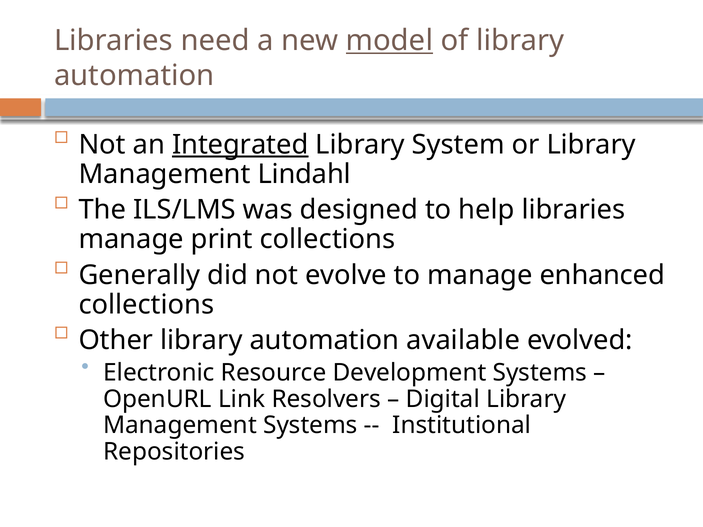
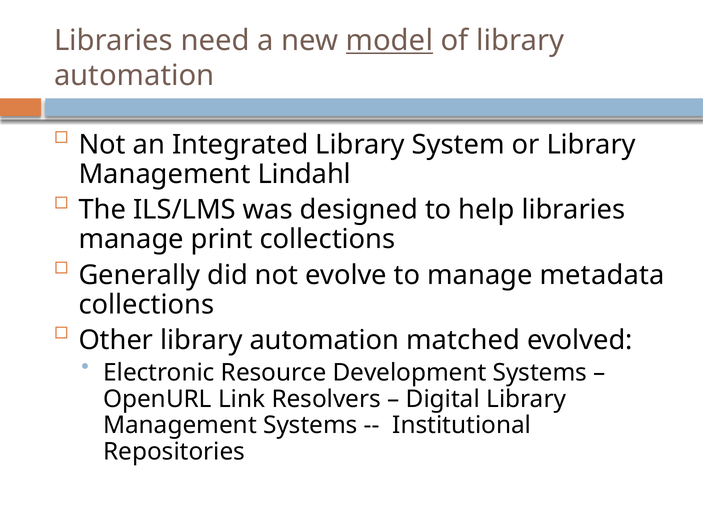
Integrated underline: present -> none (240, 145)
enhanced: enhanced -> metadata (602, 275)
available: available -> matched (463, 340)
